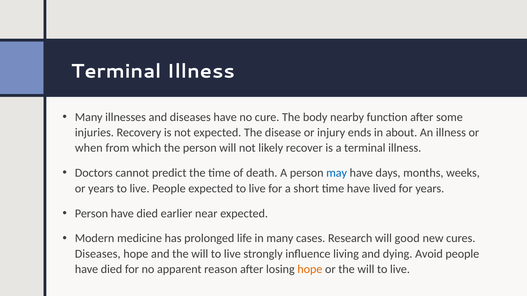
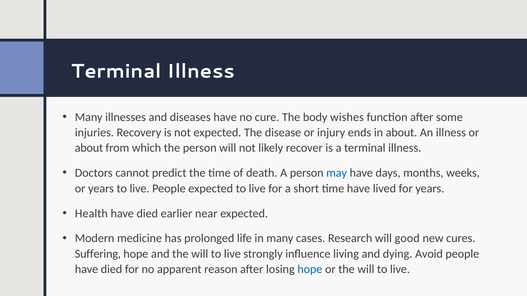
nearby: nearby -> wishes (347, 117)
when: when -> about (89, 148)
Person: Person -> Health (91, 214)
Diseases: Diseases -> Suffering (98, 254)
hope colour: orange -> blue (310, 270)
